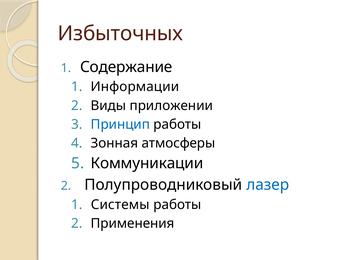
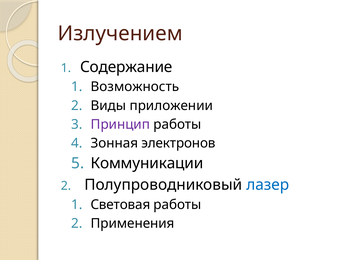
Избыточных: Избыточных -> Излучением (120, 33)
Информации: Информации -> Возможность (135, 87)
Принцип colour: blue -> purple (120, 124)
атмосферы: атмосферы -> электронов (178, 143)
Системы: Системы -> Световая (120, 204)
